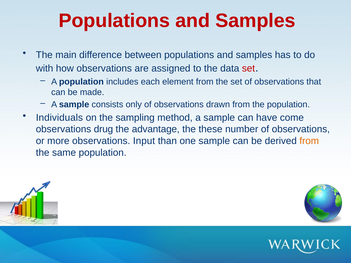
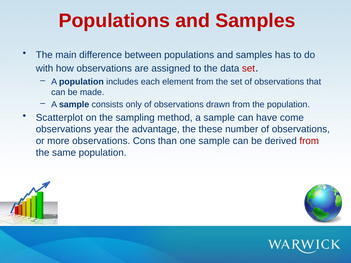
Individuals: Individuals -> Scatterplot (59, 118)
drug: drug -> year (103, 129)
Input: Input -> Cons (144, 141)
from colour: orange -> red (309, 141)
